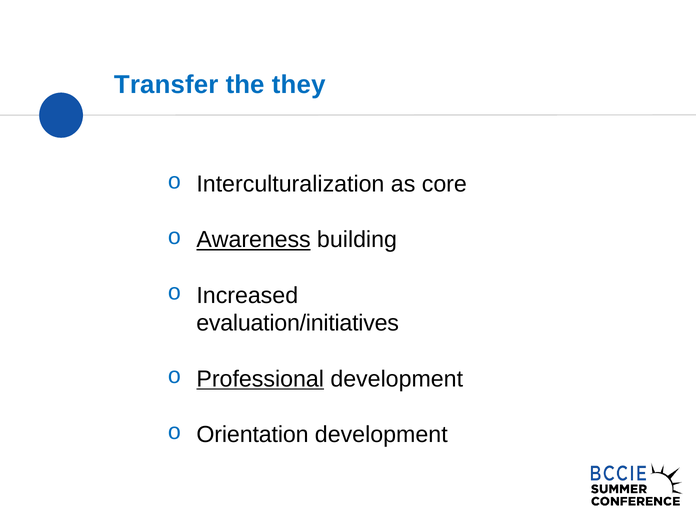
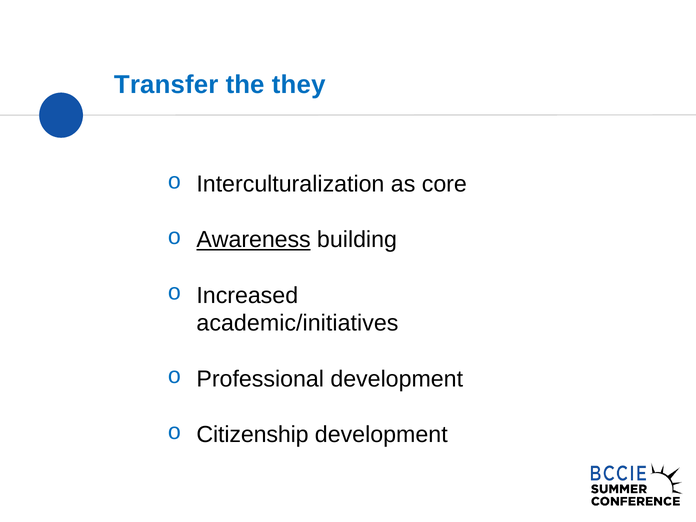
evaluation/initiatives: evaluation/initiatives -> academic/initiatives (297, 323)
Professional underline: present -> none (260, 379)
Orientation: Orientation -> Citizenship (253, 435)
